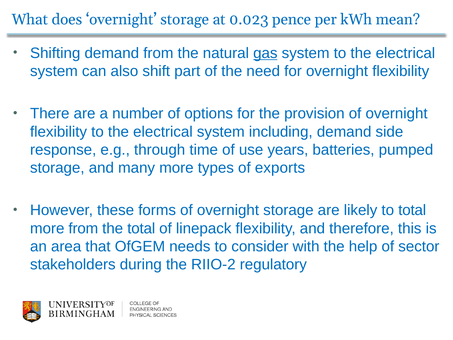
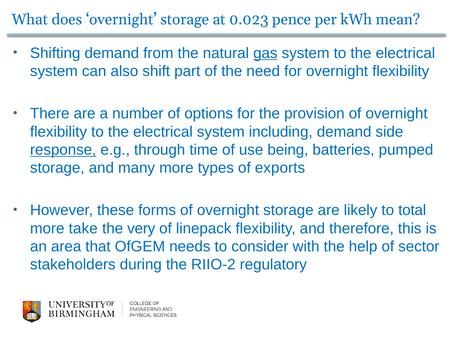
response underline: none -> present (63, 150)
years: years -> being (288, 150)
more from: from -> take (83, 228)
the total: total -> very (141, 228)
